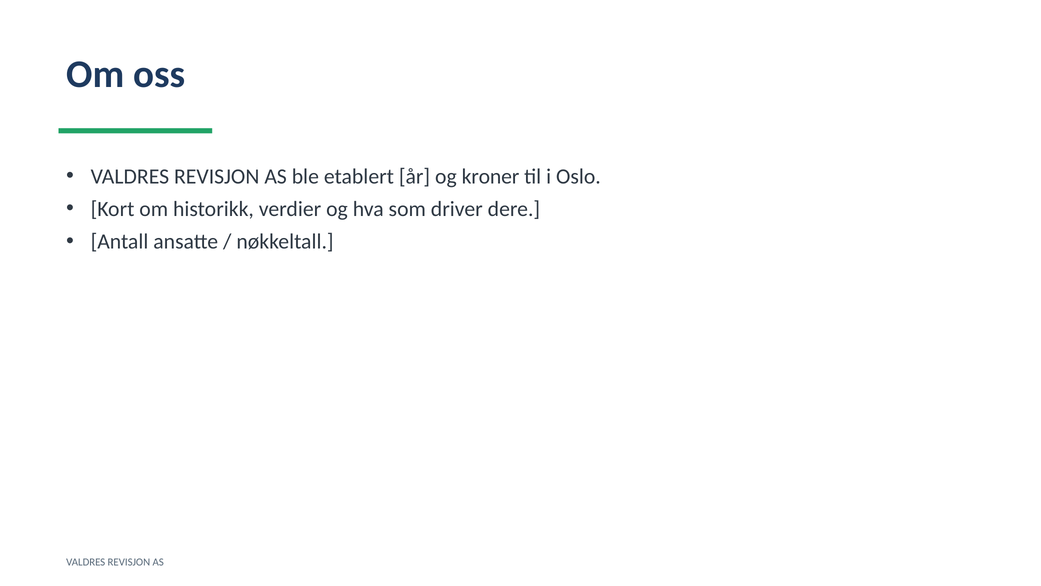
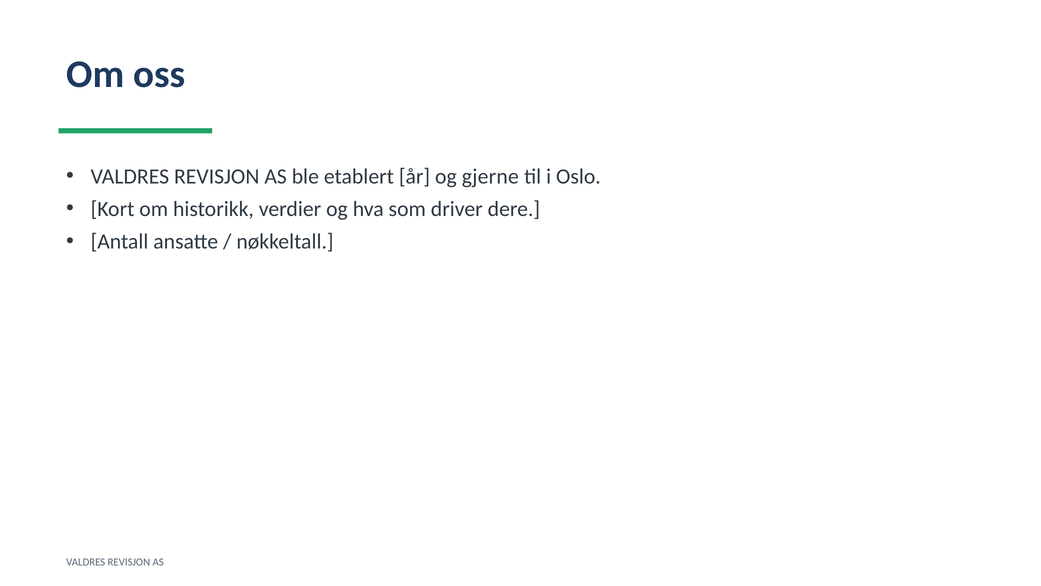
kroner: kroner -> gjerne (490, 176)
